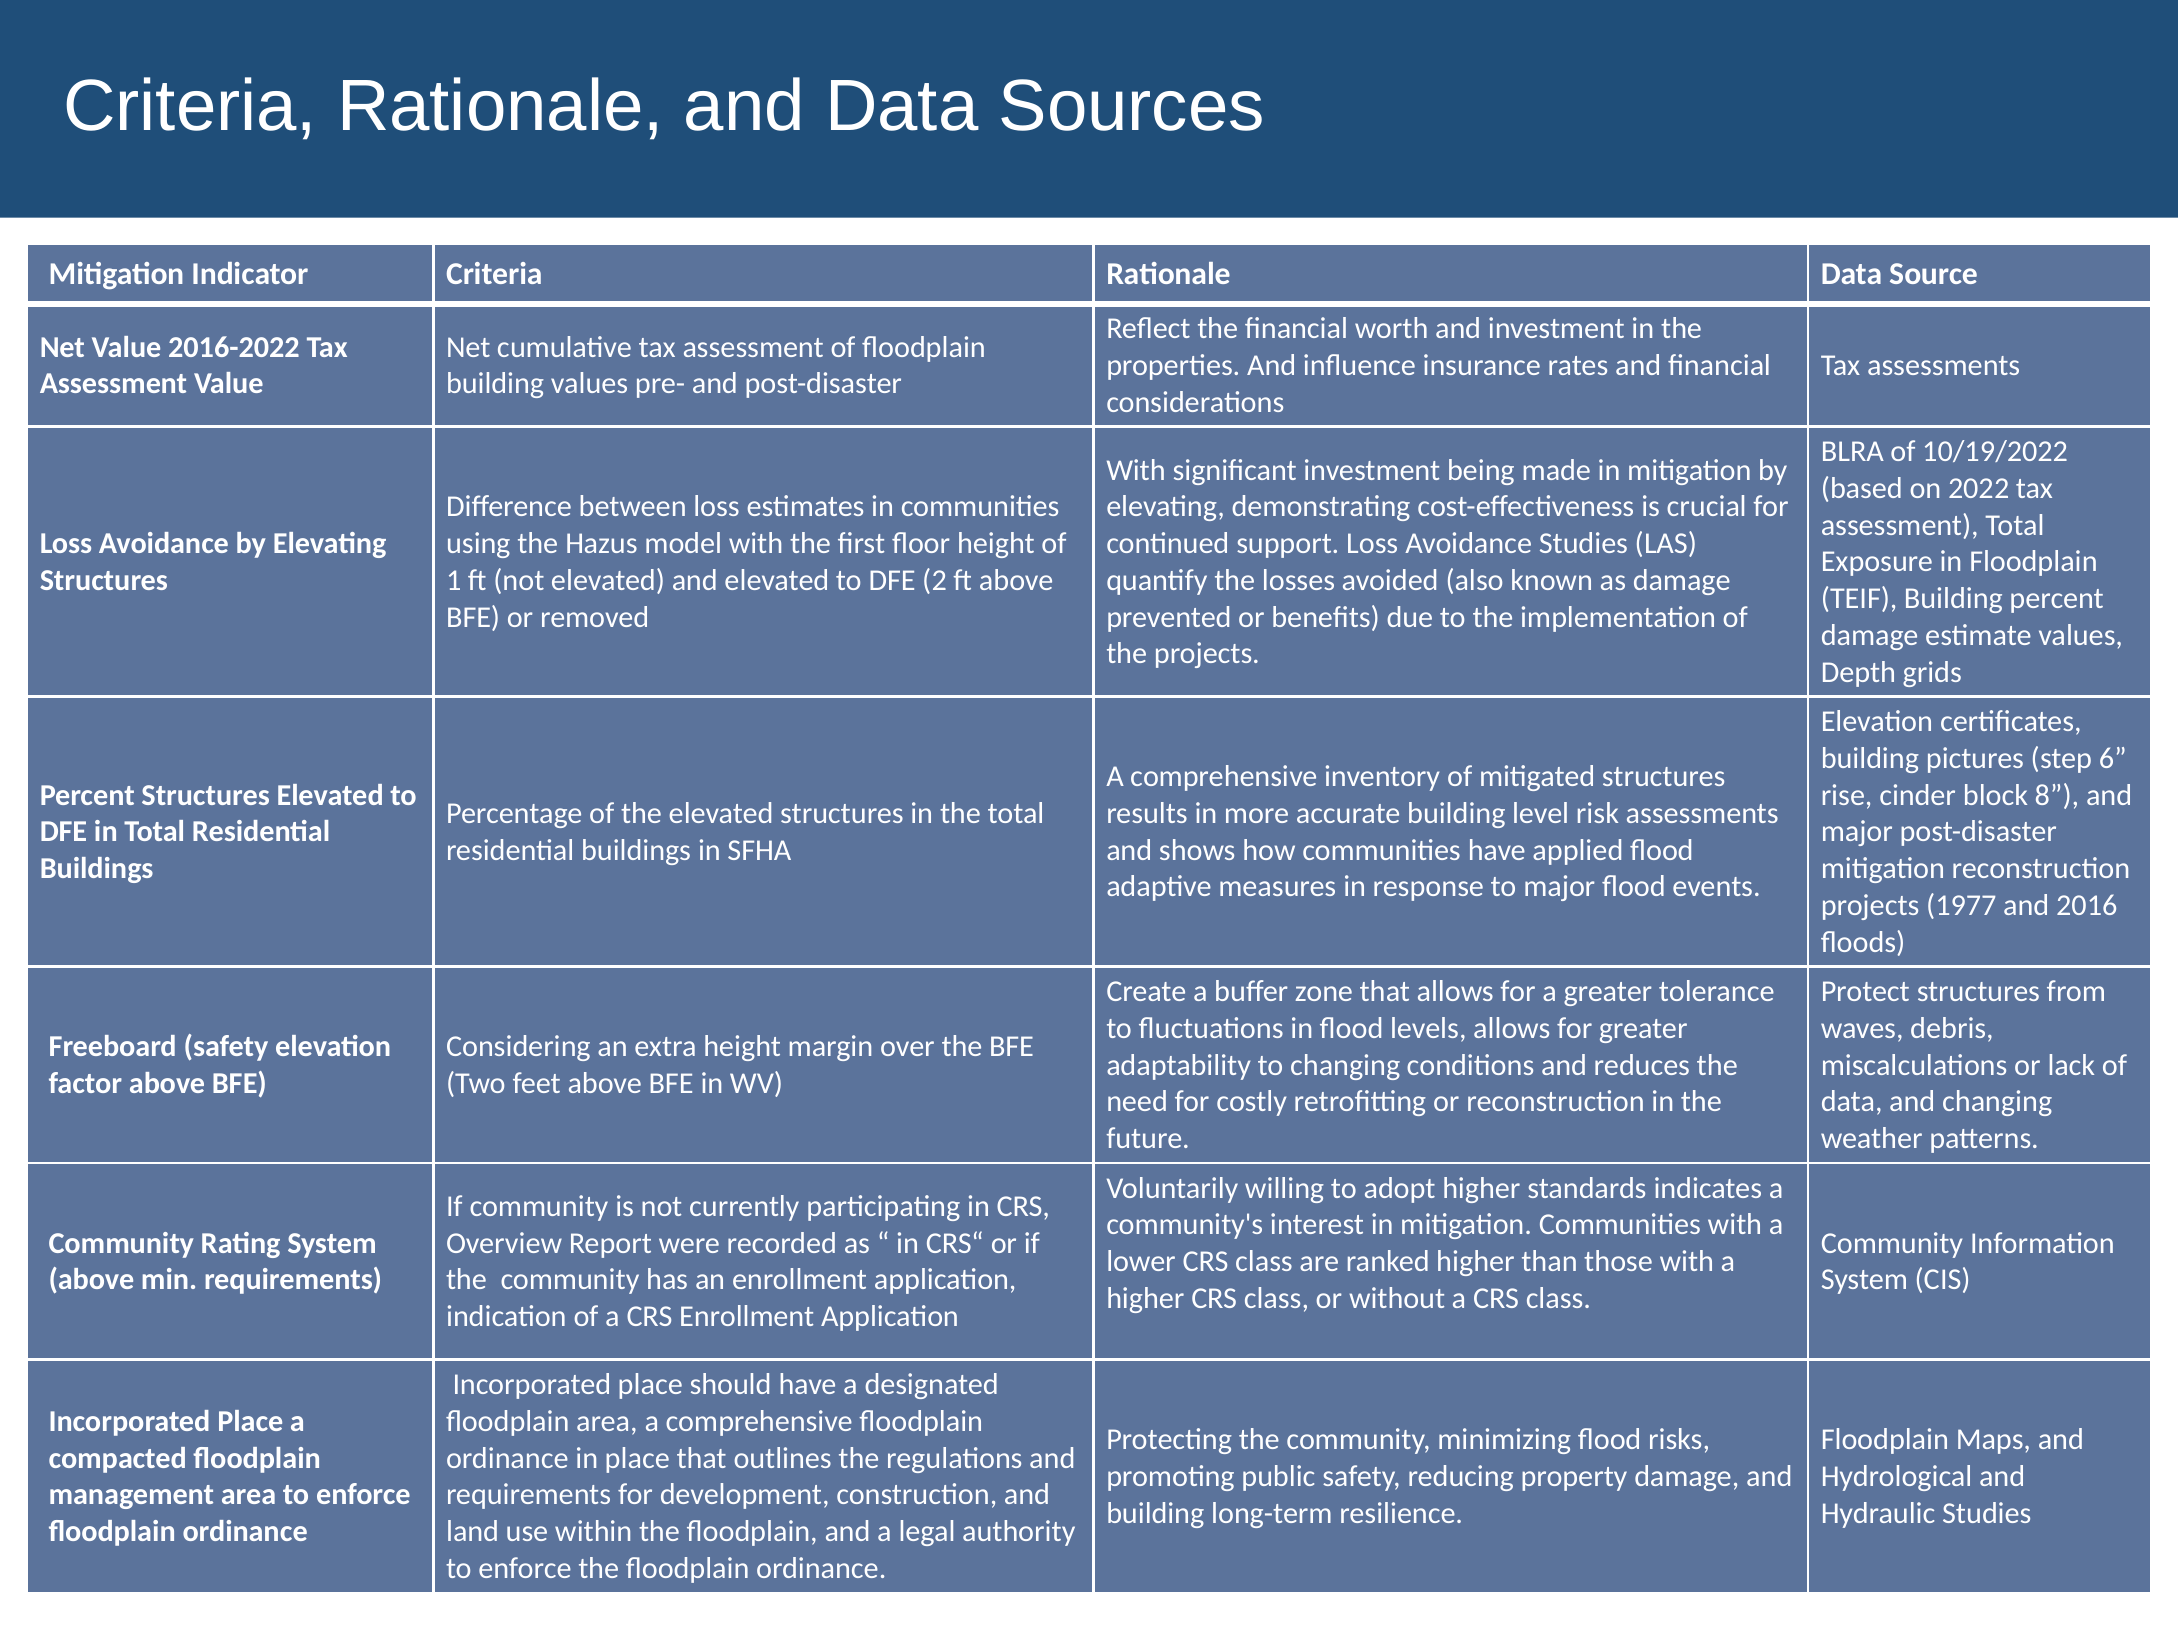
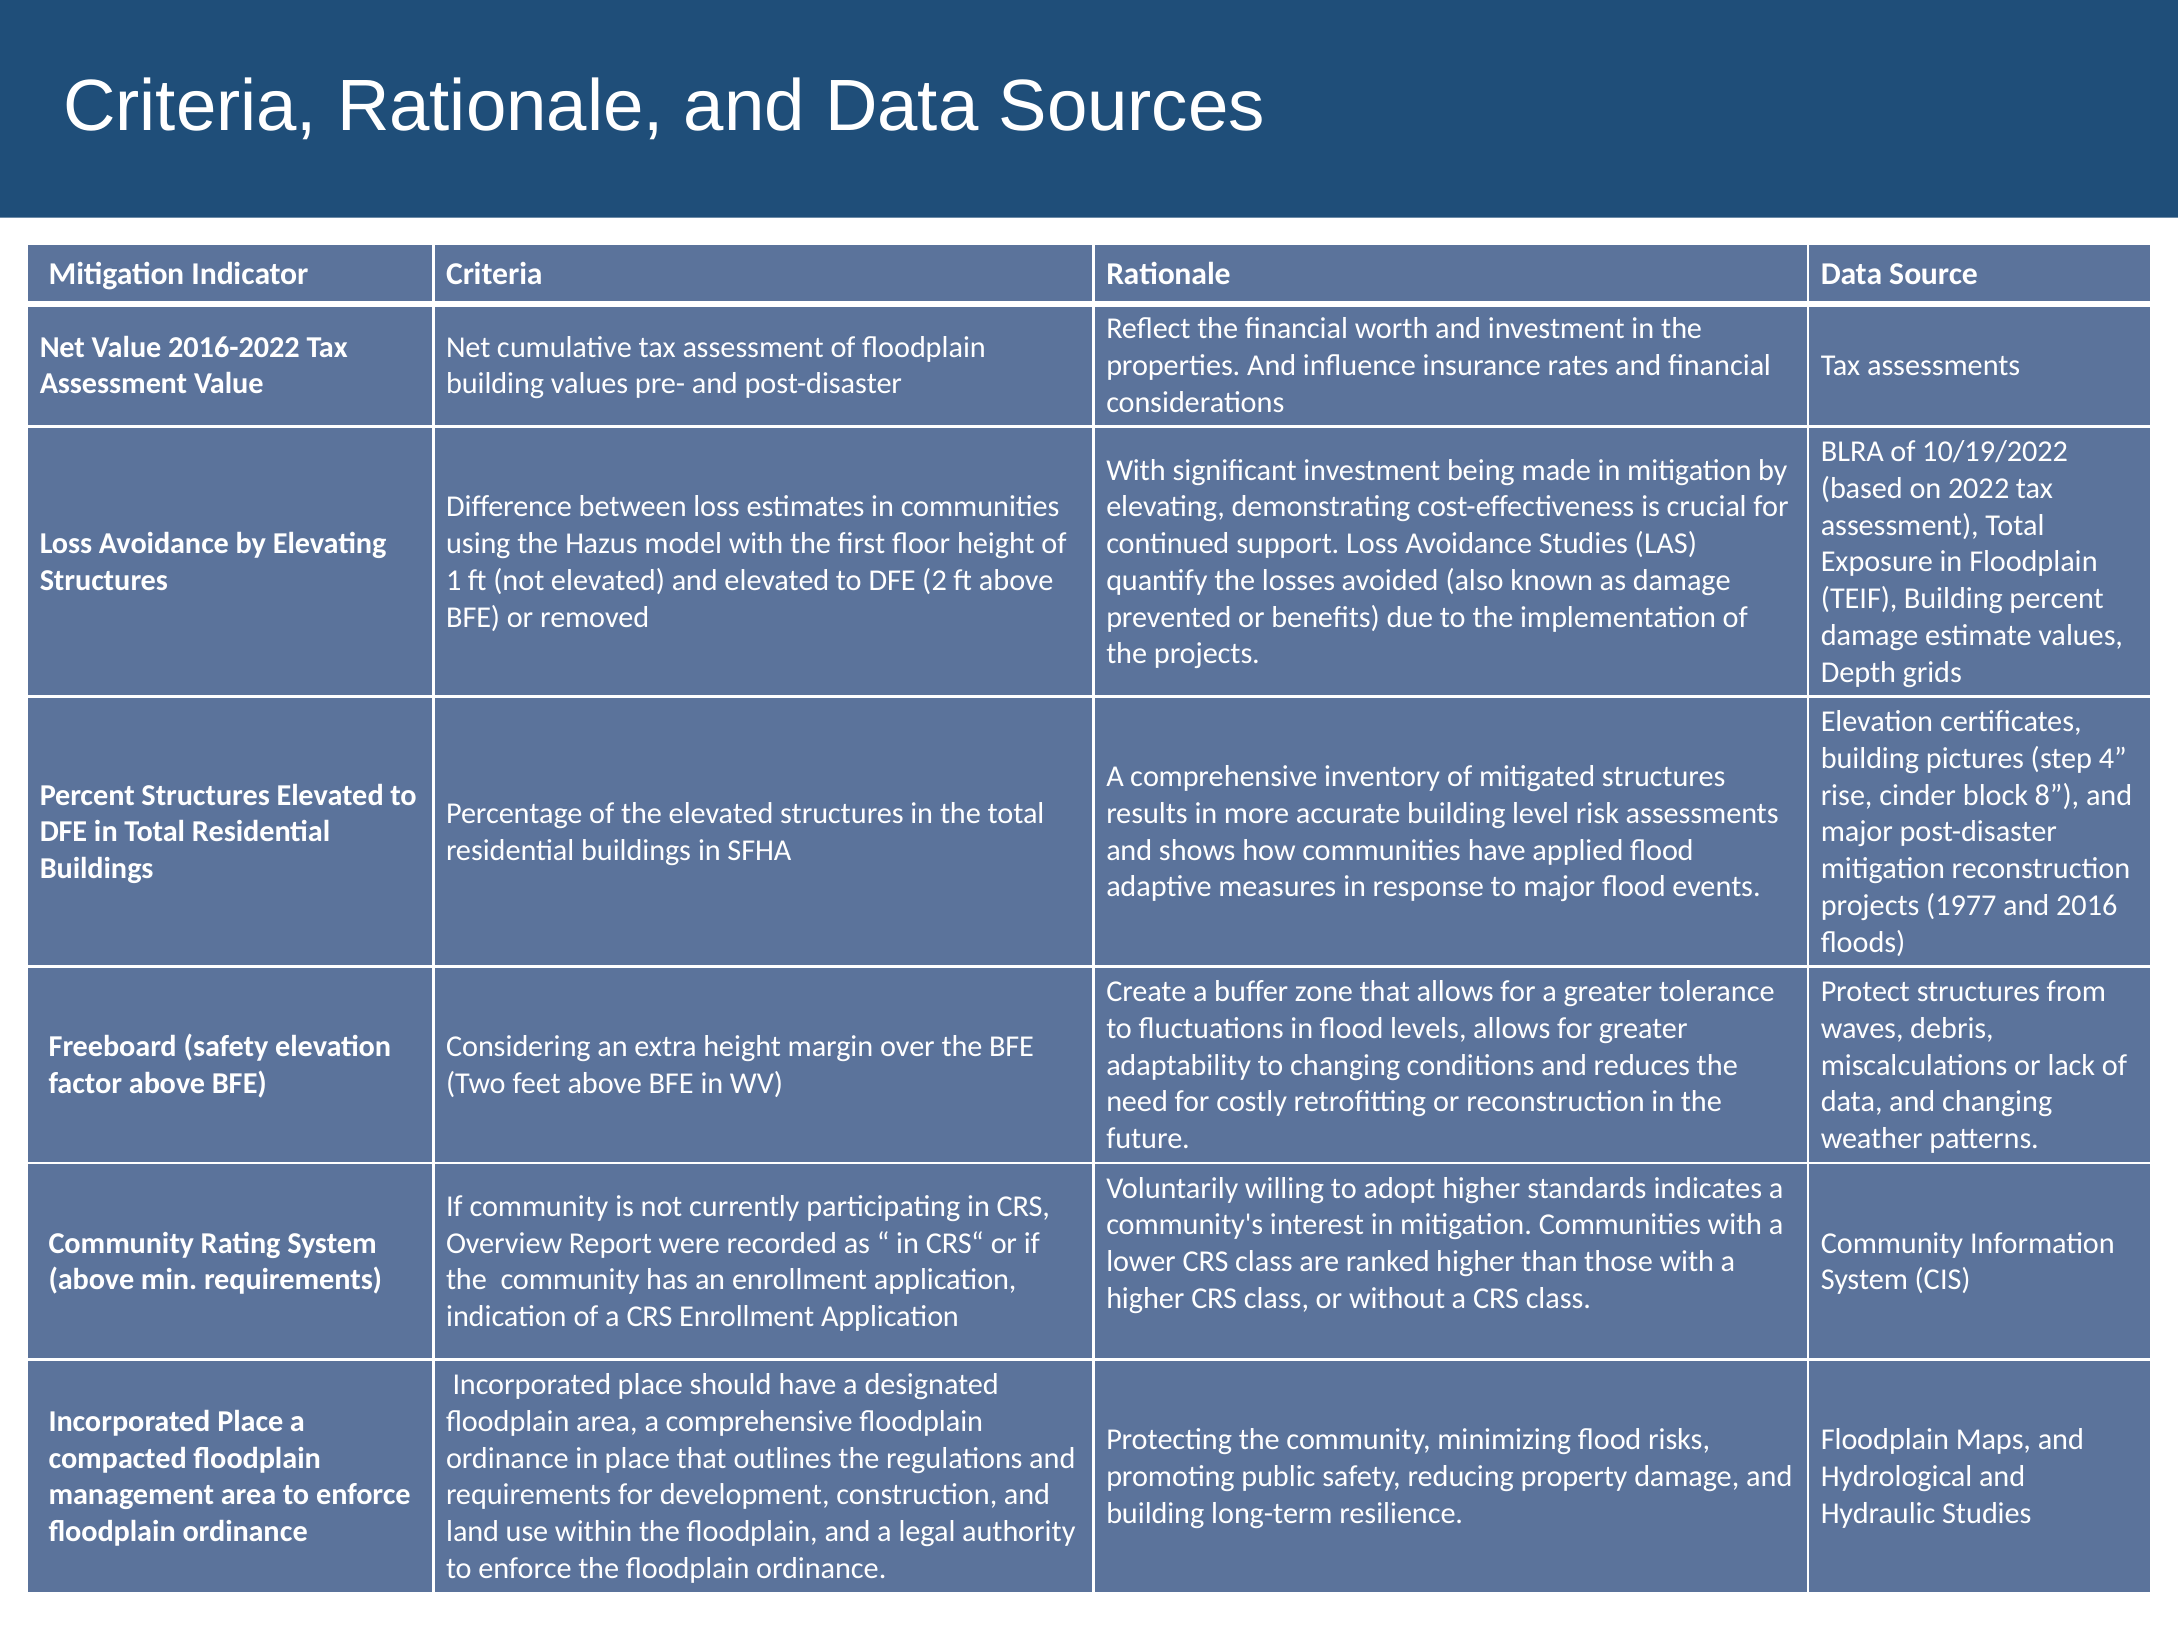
6: 6 -> 4 (2113, 758)
